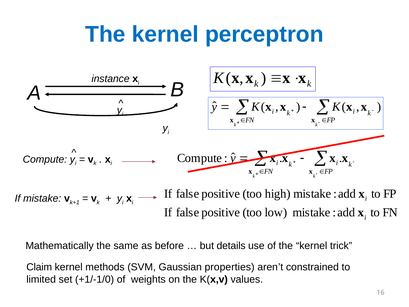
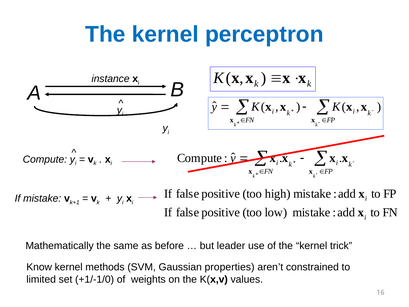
details: details -> leader (231, 246)
Claim: Claim -> Know (39, 267)
